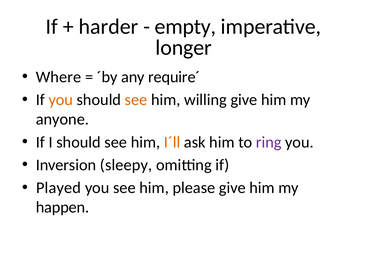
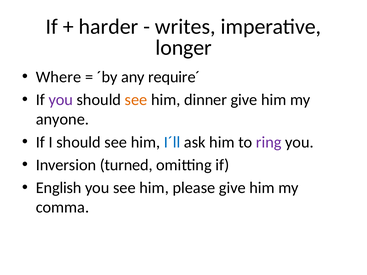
empty: empty -> writes (185, 27)
you colour: orange -> purple (61, 100)
willing: willing -> dinner (206, 100)
I´ll colour: orange -> blue (172, 142)
sleepy: sleepy -> turned (126, 165)
Played: Played -> English (59, 188)
happen: happen -> comma (62, 208)
